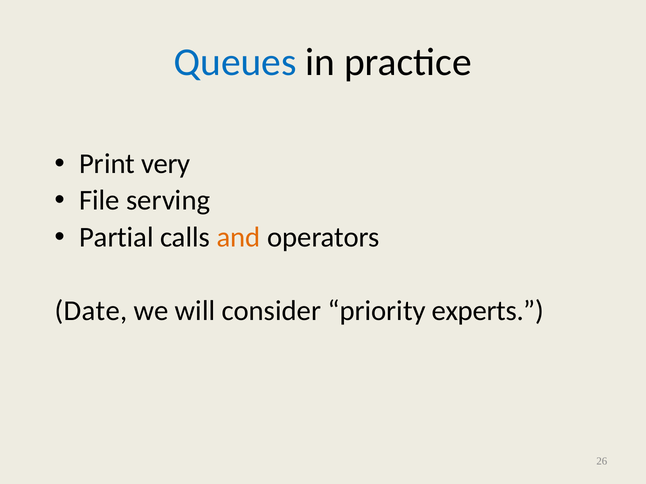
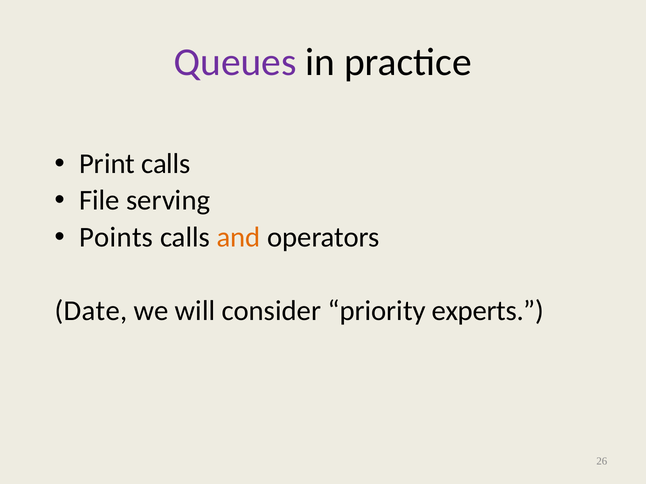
Queues colour: blue -> purple (235, 63)
Print very: very -> calls (166, 164)
Partial: Partial -> Points (116, 237)
